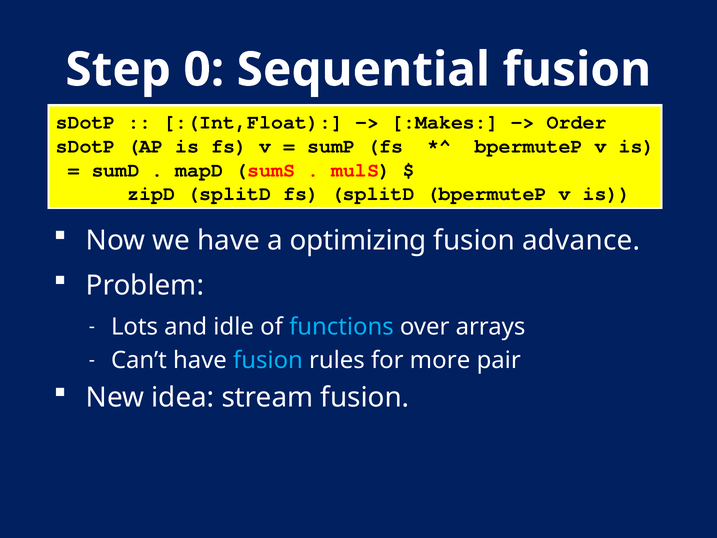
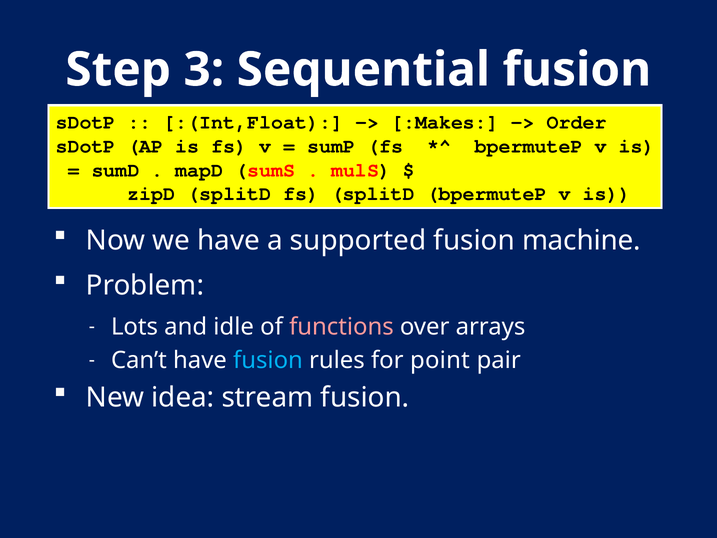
0: 0 -> 3 (204, 70)
optimizing: optimizing -> supported (358, 240)
advance: advance -> machine (581, 240)
functions colour: light blue -> pink (341, 327)
more: more -> point (440, 360)
